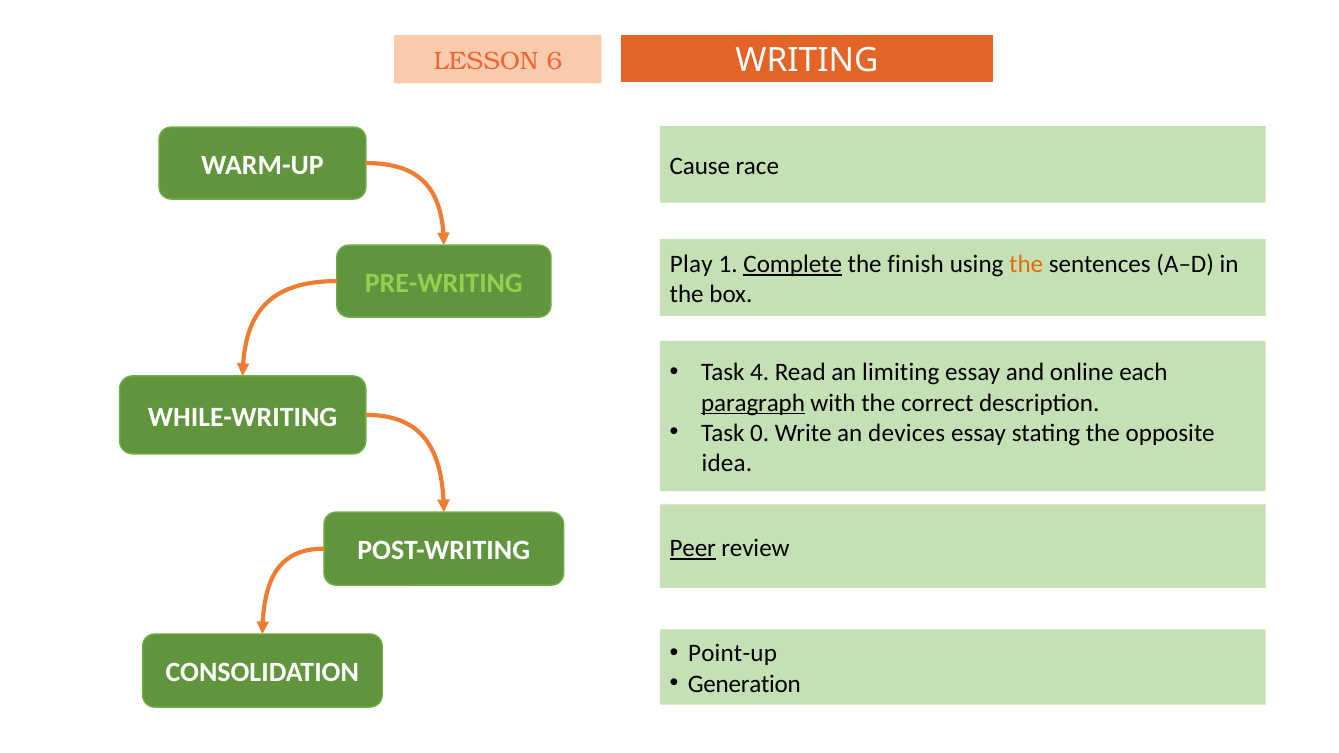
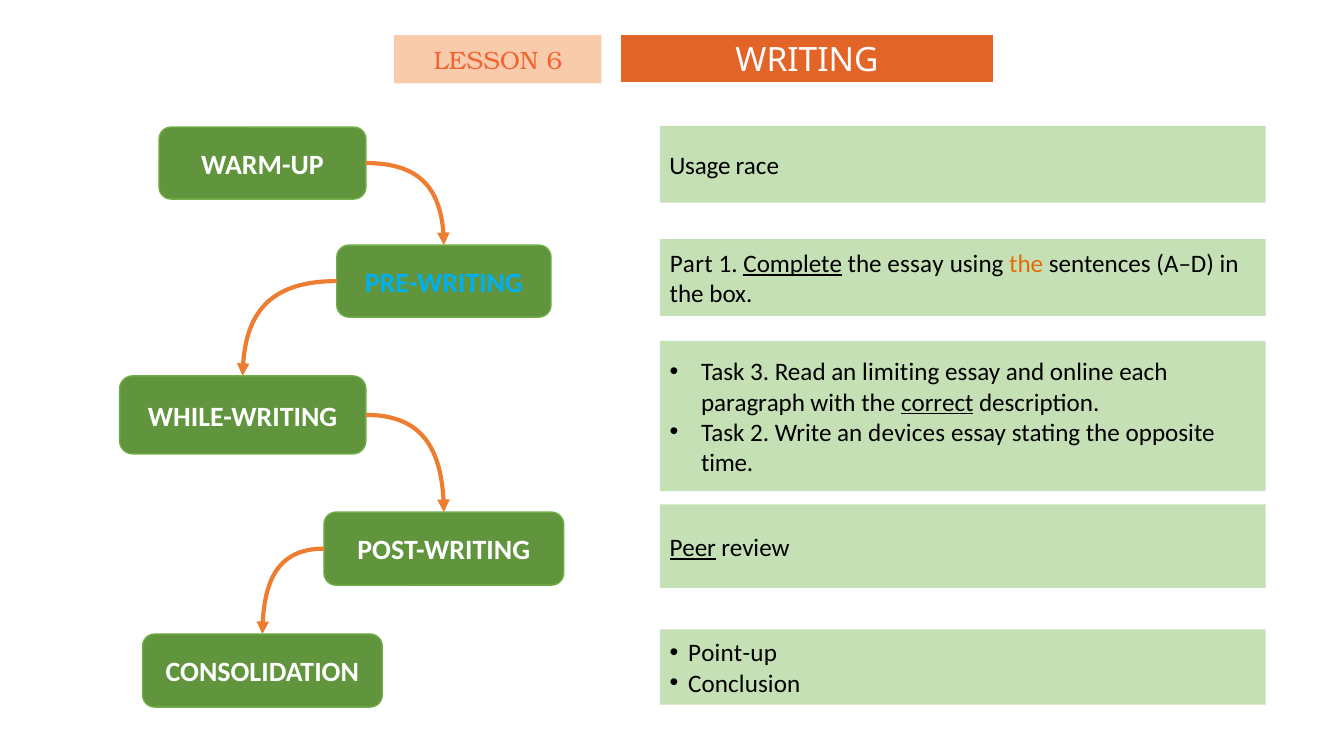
Cause: Cause -> Usage (700, 166)
Play: Play -> Part (691, 264)
the finish: finish -> essay (916, 264)
PRE-WRITING colour: light green -> light blue (444, 283)
4: 4 -> 3 (760, 373)
paragraph underline: present -> none (753, 403)
correct underline: none -> present (937, 403)
0: 0 -> 2 (760, 433)
idea: idea -> time (727, 463)
Generation: Generation -> Conclusion (744, 684)
